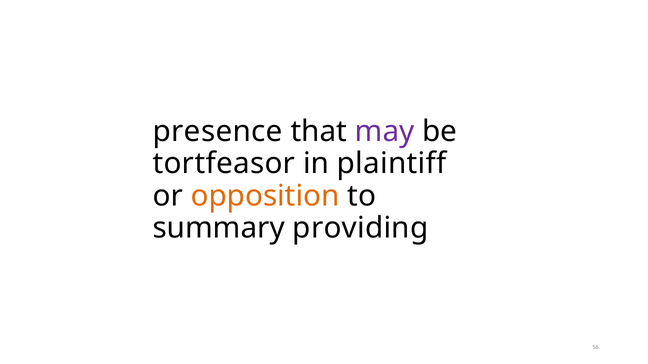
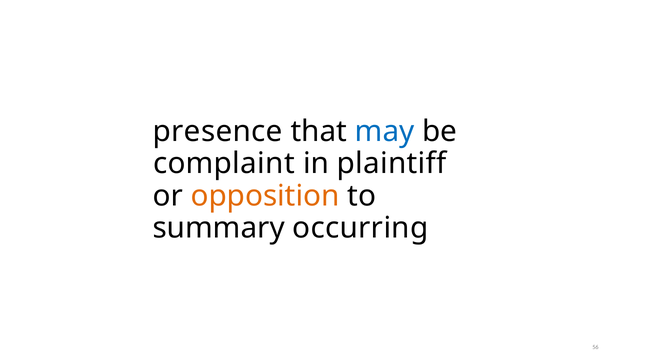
may colour: purple -> blue (385, 132)
tortfeasor: tortfeasor -> complaint (224, 164)
providing: providing -> occurring (360, 228)
